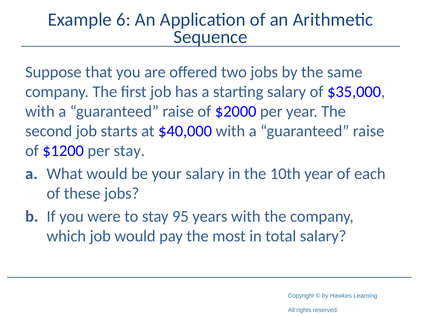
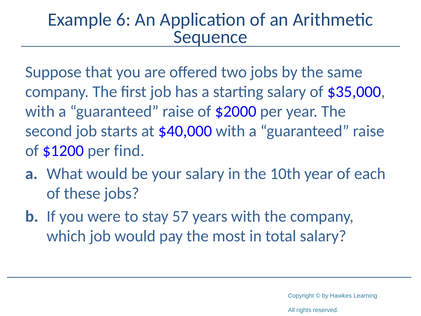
per stay: stay -> find (129, 151)
95: 95 -> 57 (180, 216)
